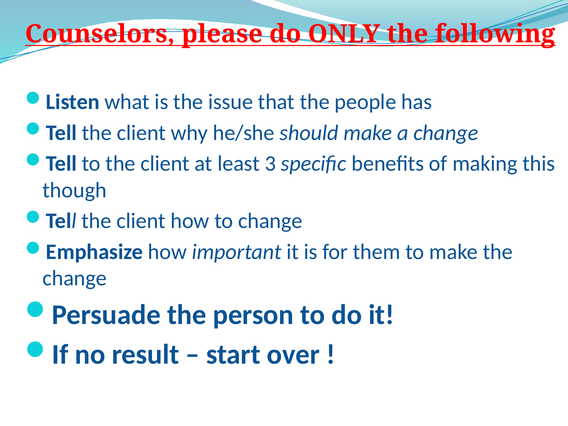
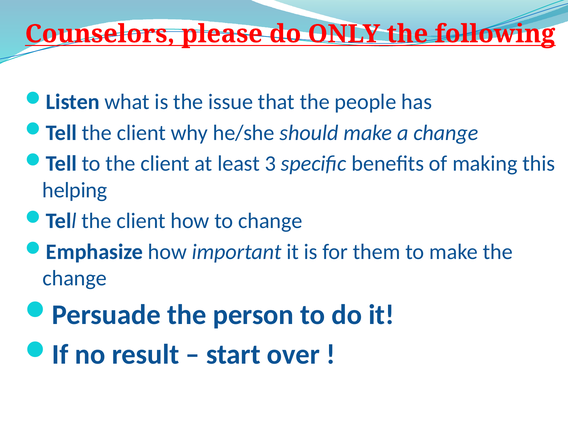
though: though -> helping (75, 190)
